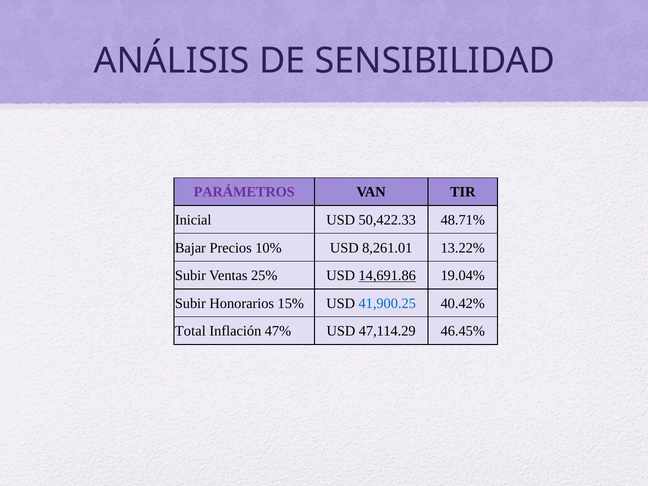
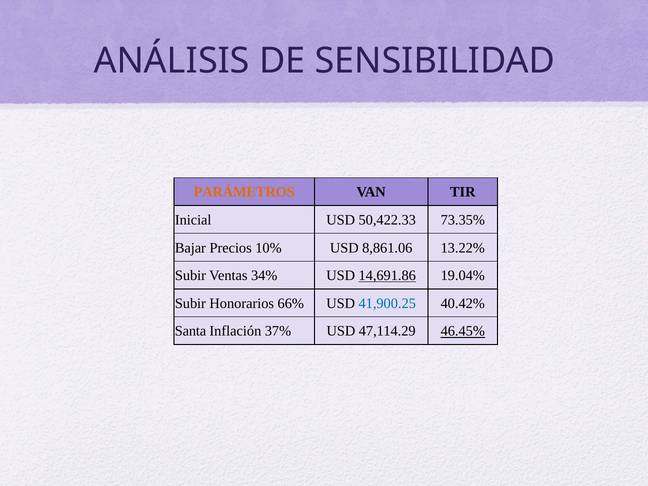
PARÁMETROS colour: purple -> orange (244, 192)
48.71%: 48.71% -> 73.35% (463, 220)
8,261.01: 8,261.01 -> 8,861.06 (387, 248)
25%: 25% -> 34% (264, 276)
15%: 15% -> 66% (291, 303)
Total: Total -> Santa (190, 331)
47%: 47% -> 37% (278, 331)
46.45% underline: none -> present (463, 331)
